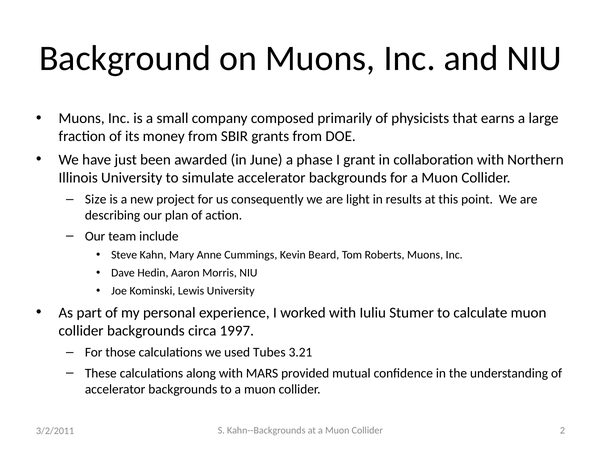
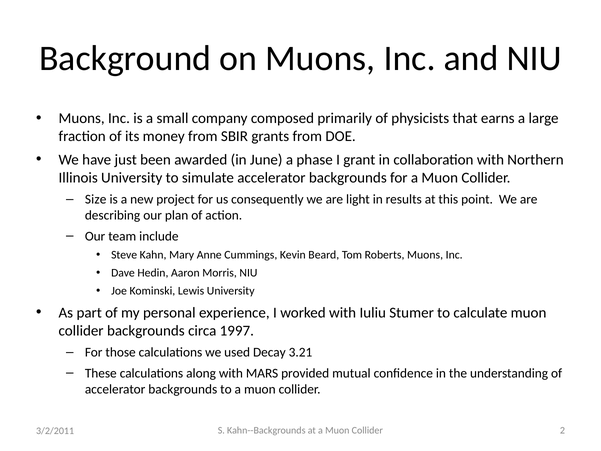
Tubes: Tubes -> Decay (269, 352)
